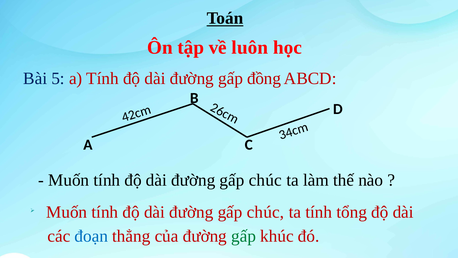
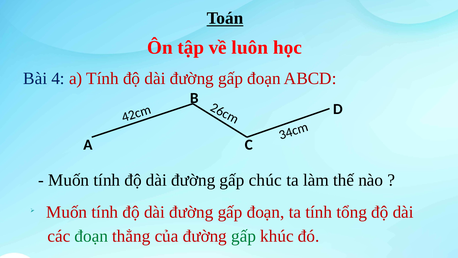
Bài 5: 5 -> 4 (58, 78)
đồng: đồng -> đoạn (264, 78)
chúc: chúc -> đoạn (266, 212)
đoạn colour: blue -> green (91, 236)
